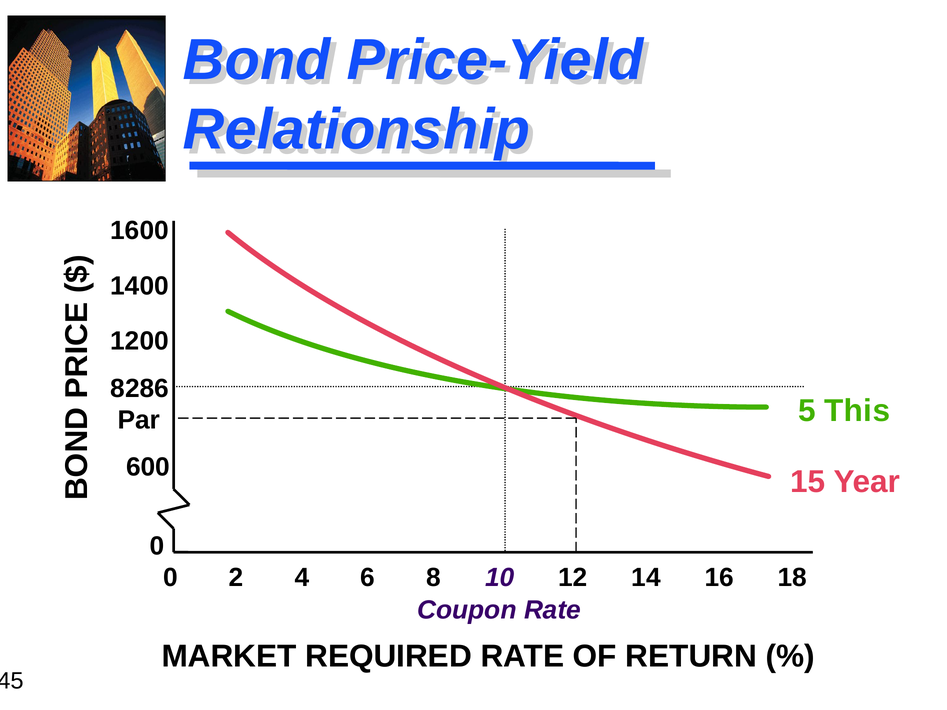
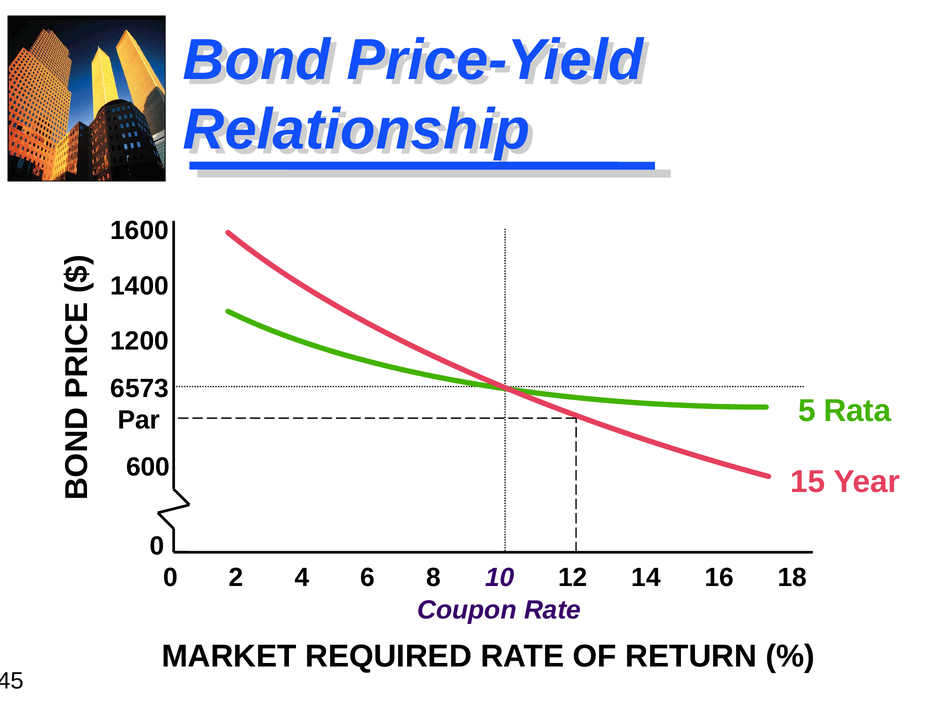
8286: 8286 -> 6573 (140, 388)
This: This -> Rata (858, 411)
